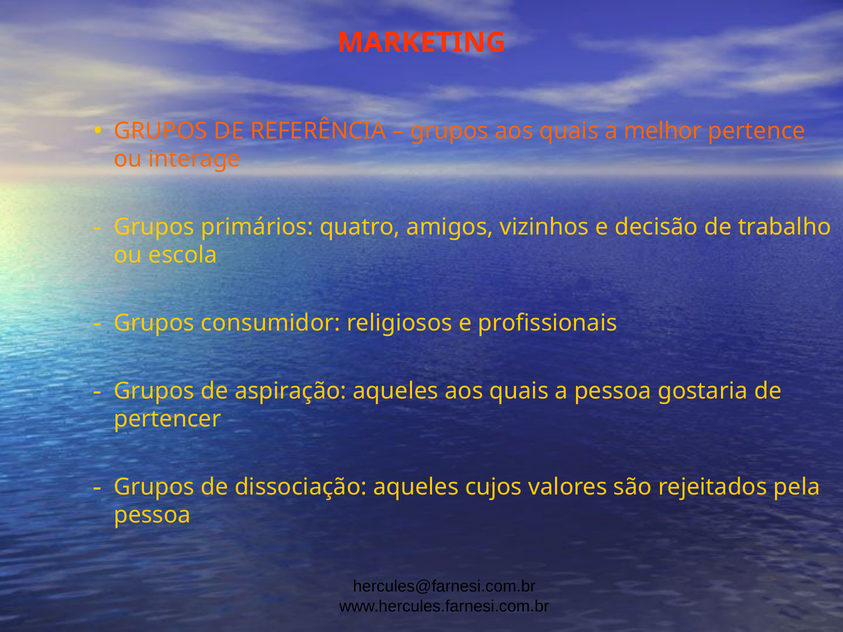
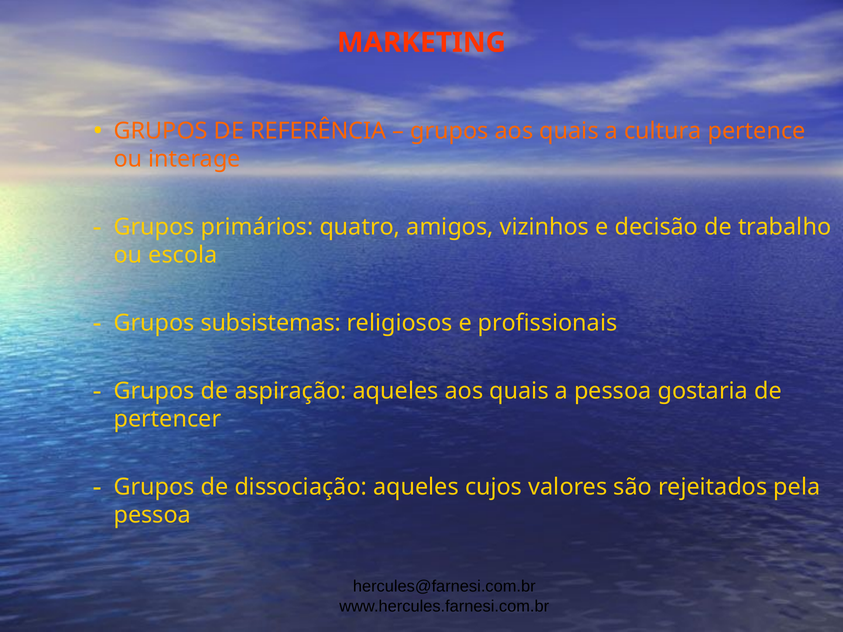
melhor: melhor -> cultura (663, 131)
consumidor: consumidor -> subsistemas (271, 323)
